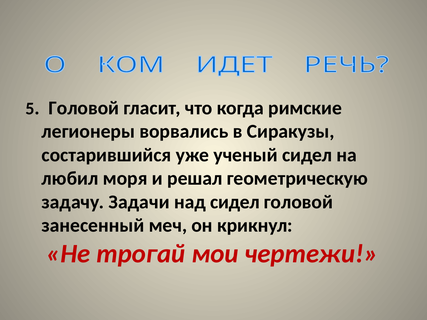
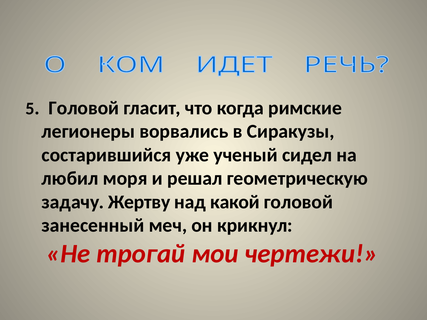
Задачи: Задачи -> Жертву (139, 202)
над сидел: сидел -> какой (235, 202)
